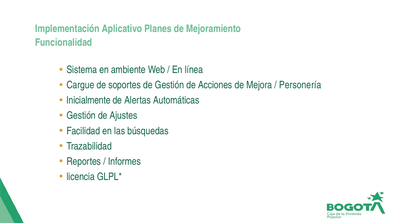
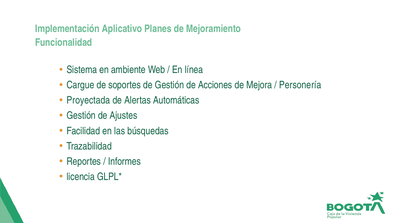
Inicialmente: Inicialmente -> Proyectada (88, 100)
